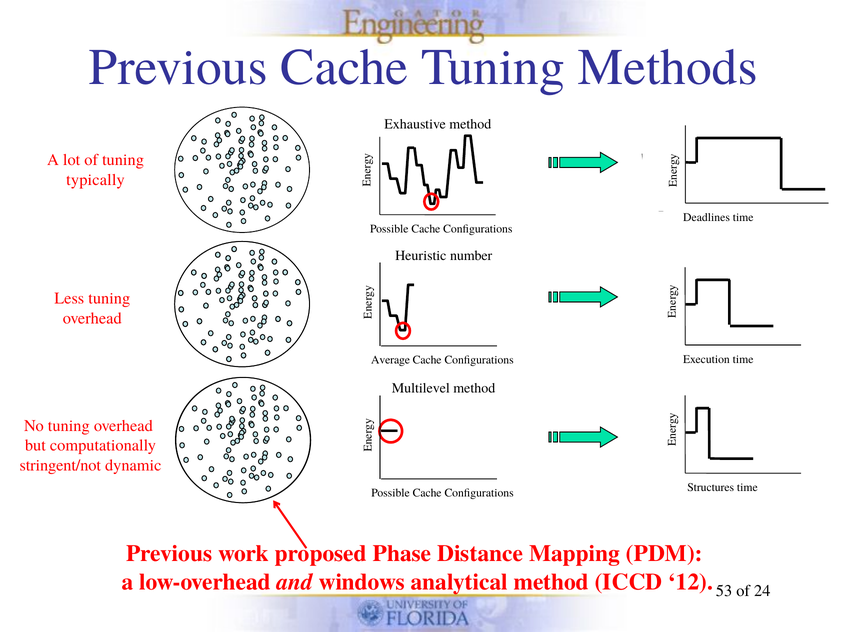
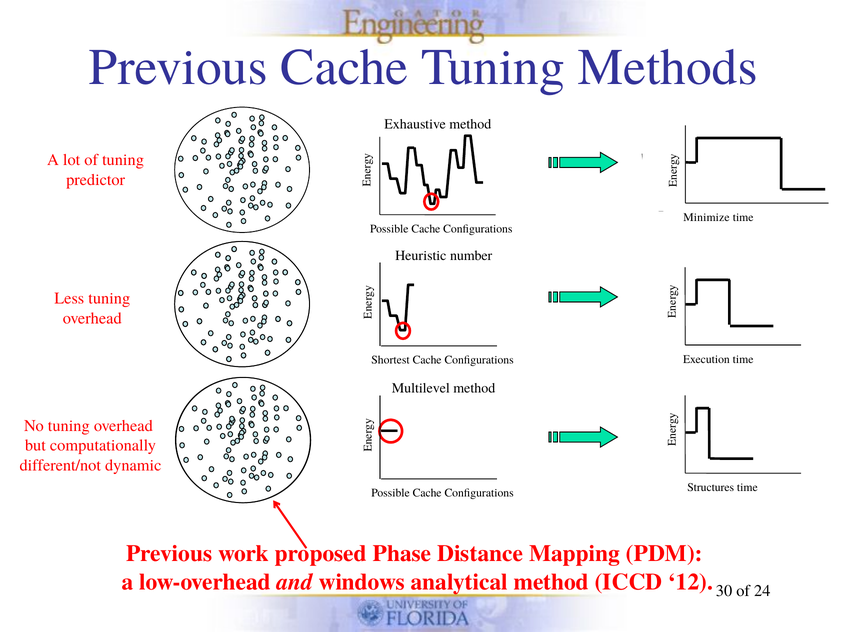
typically: typically -> predictor (96, 180)
Deadlines: Deadlines -> Minimize (706, 217)
Average: Average -> Shortest (390, 360)
stringent/not: stringent/not -> different/not (60, 465)
53: 53 -> 30 (724, 591)
